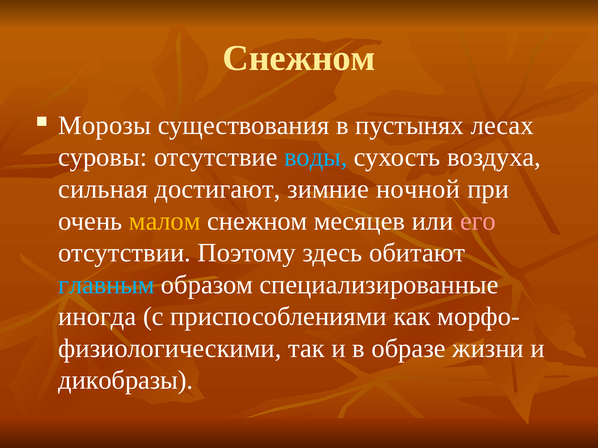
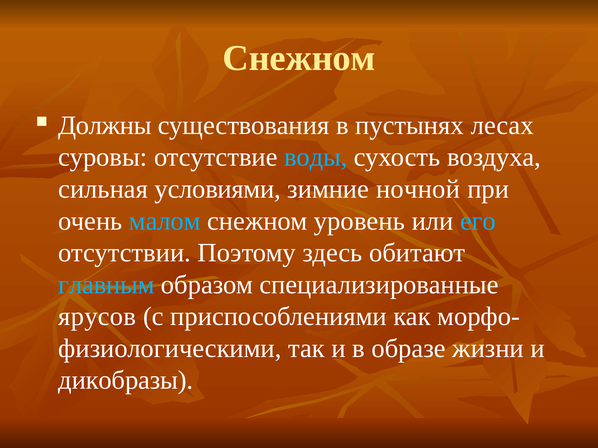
Морозы: Морозы -> Должны (105, 125)
достигают: достигают -> условиями (218, 189)
малом colour: yellow -> light blue (165, 221)
месяцев: месяцев -> уровень (359, 221)
его colour: pink -> light blue (478, 221)
иногда: иногда -> ярусов (97, 317)
